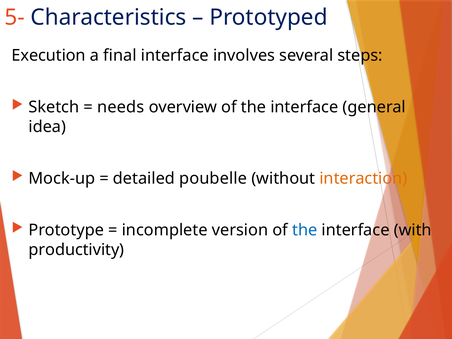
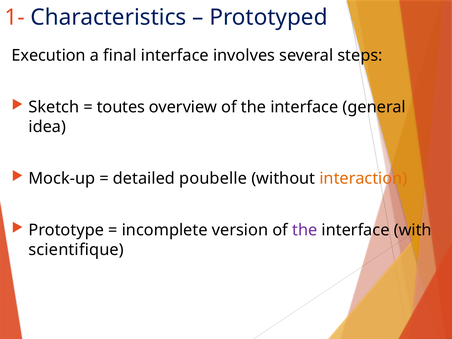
5-: 5- -> 1- (15, 17)
needs: needs -> toutes (121, 107)
the colour: blue -> purple (305, 230)
productivity: productivity -> scientifique (76, 250)
